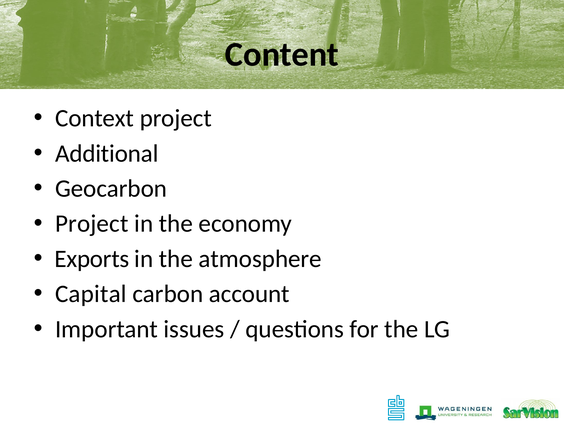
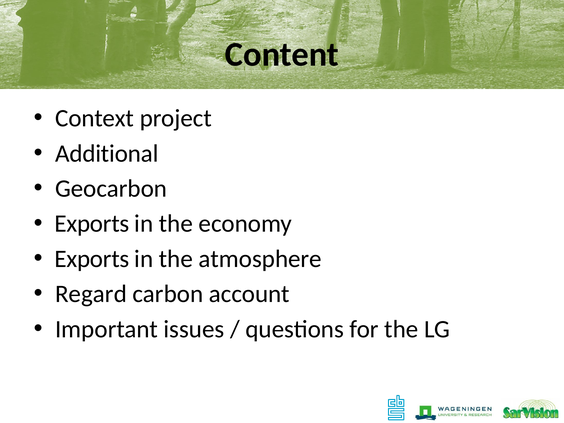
Project: Project -> Exports (92, 224)
Capital: Capital -> Regard (91, 294)
